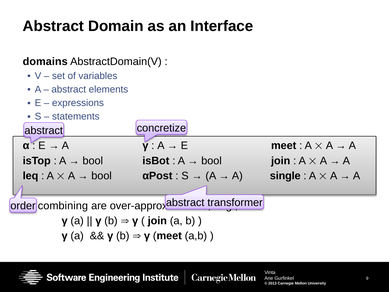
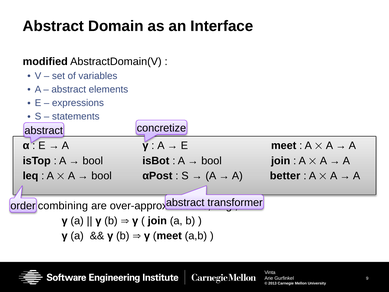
domains: domains -> modified (45, 61)
single: single -> better (285, 176)
